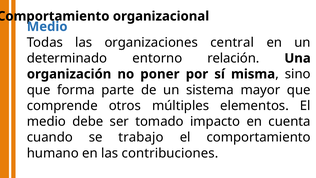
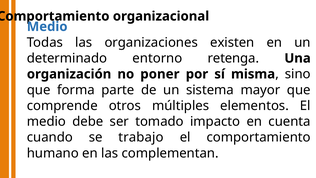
central: central -> existen (232, 42)
relación: relación -> retenga (233, 58)
contribuciones: contribuciones -> complementan (170, 153)
